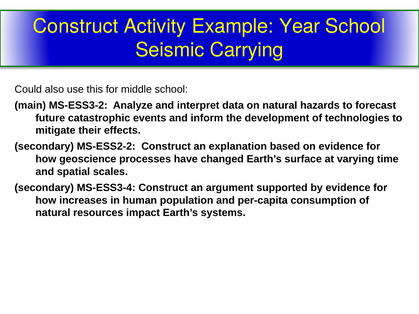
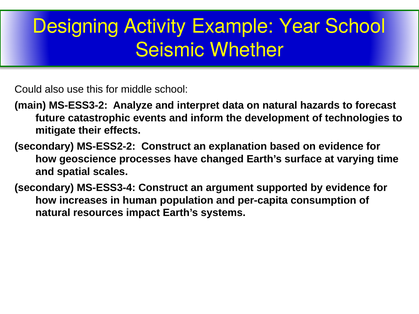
Construct: Construct -> Designing (76, 26)
Carrying: Carrying -> Whether (247, 50)
